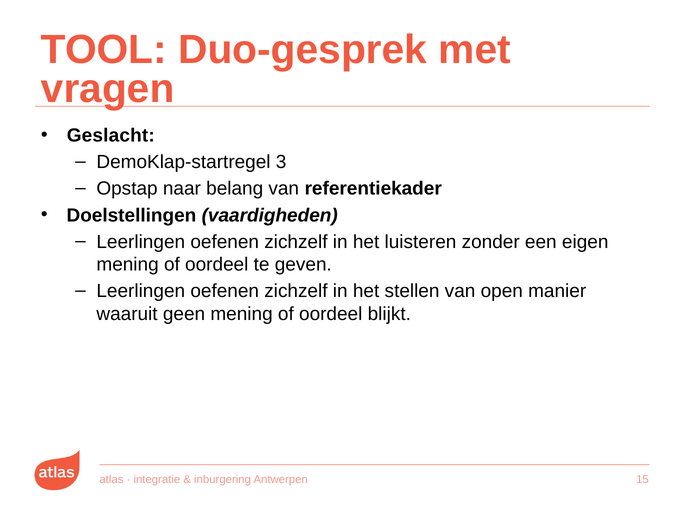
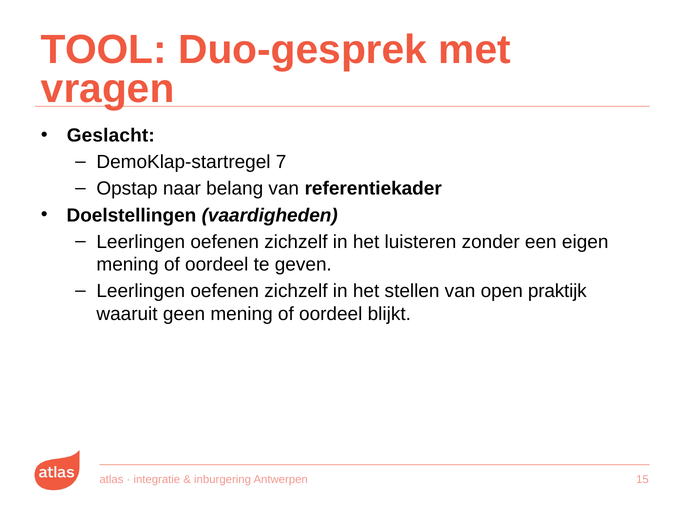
3: 3 -> 7 (281, 162)
manier: manier -> praktijk (557, 291)
